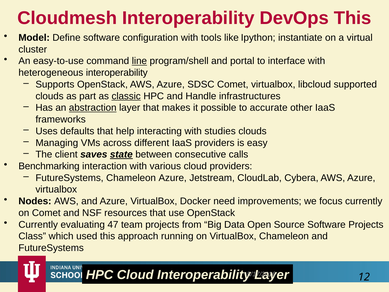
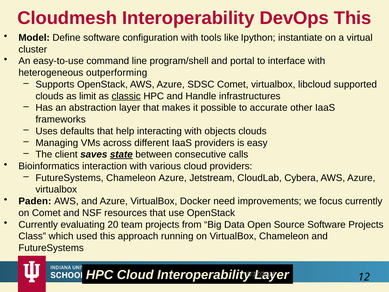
line underline: present -> none (139, 61)
heterogeneous interoperability: interoperability -> outperforming (117, 73)
part: part -> limit (88, 96)
abstraction underline: present -> none (93, 108)
studies: studies -> objects (220, 131)
Benchmarking: Benchmarking -> Bioinformatics (49, 166)
Nodes: Nodes -> Paden (35, 201)
47: 47 -> 20 (113, 224)
